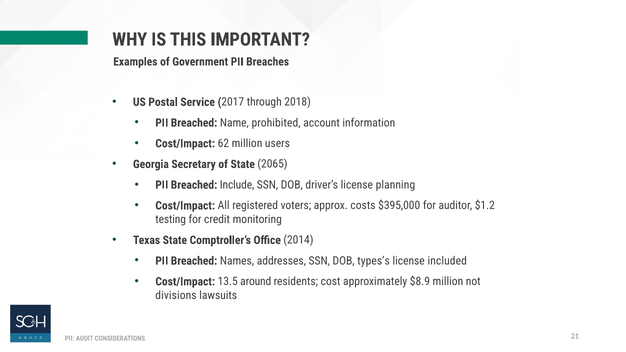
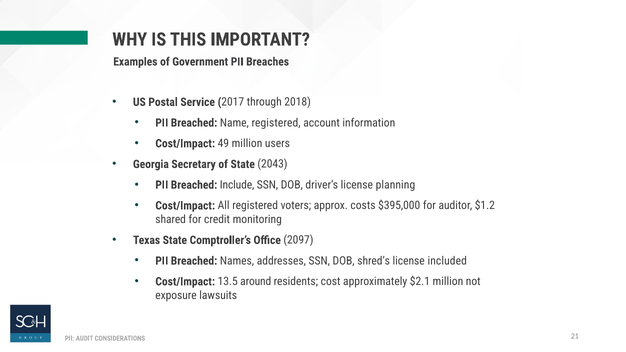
Name prohibited: prohibited -> registered (276, 123)
62: 62 -> 49 (223, 144)
2065: 2065 -> 2043 (272, 164)
testing: testing -> shared (171, 219)
2014: 2014 -> 2097 (298, 240)
types’s: types’s -> shred’s (374, 261)
$8.9: $8.9 -> $2.1 (420, 282)
divisions: divisions -> exposure (176, 295)
